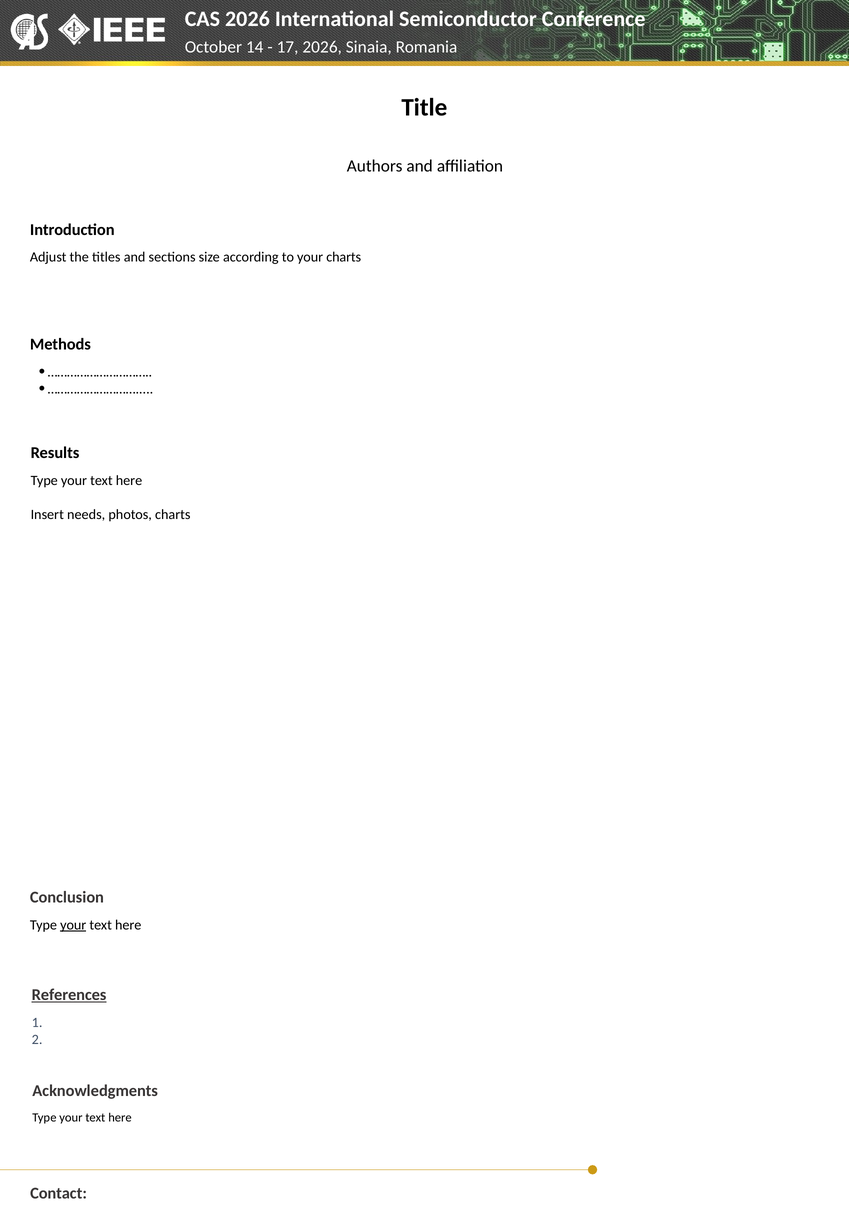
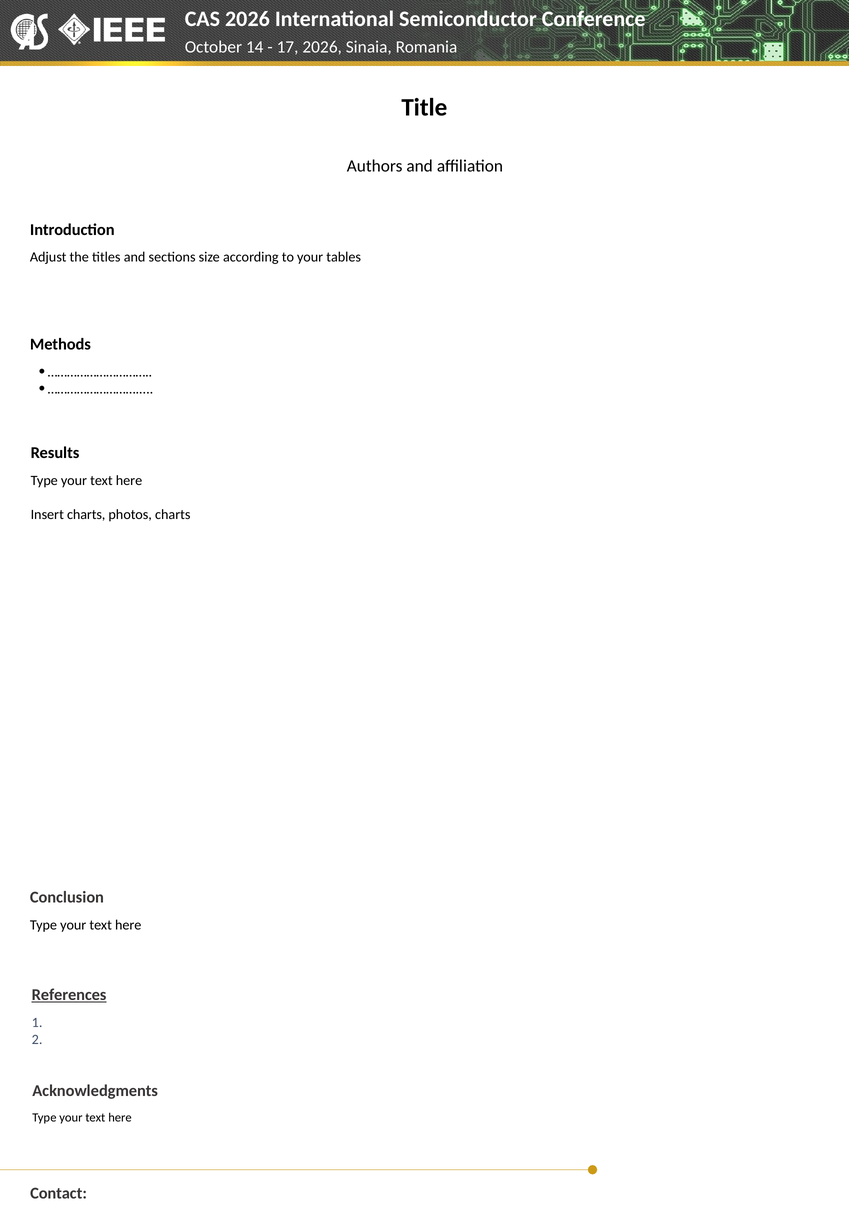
your charts: charts -> tables (344, 257)
Insert needs: needs -> charts (86, 515)
your underline: present -> none (73, 925)
